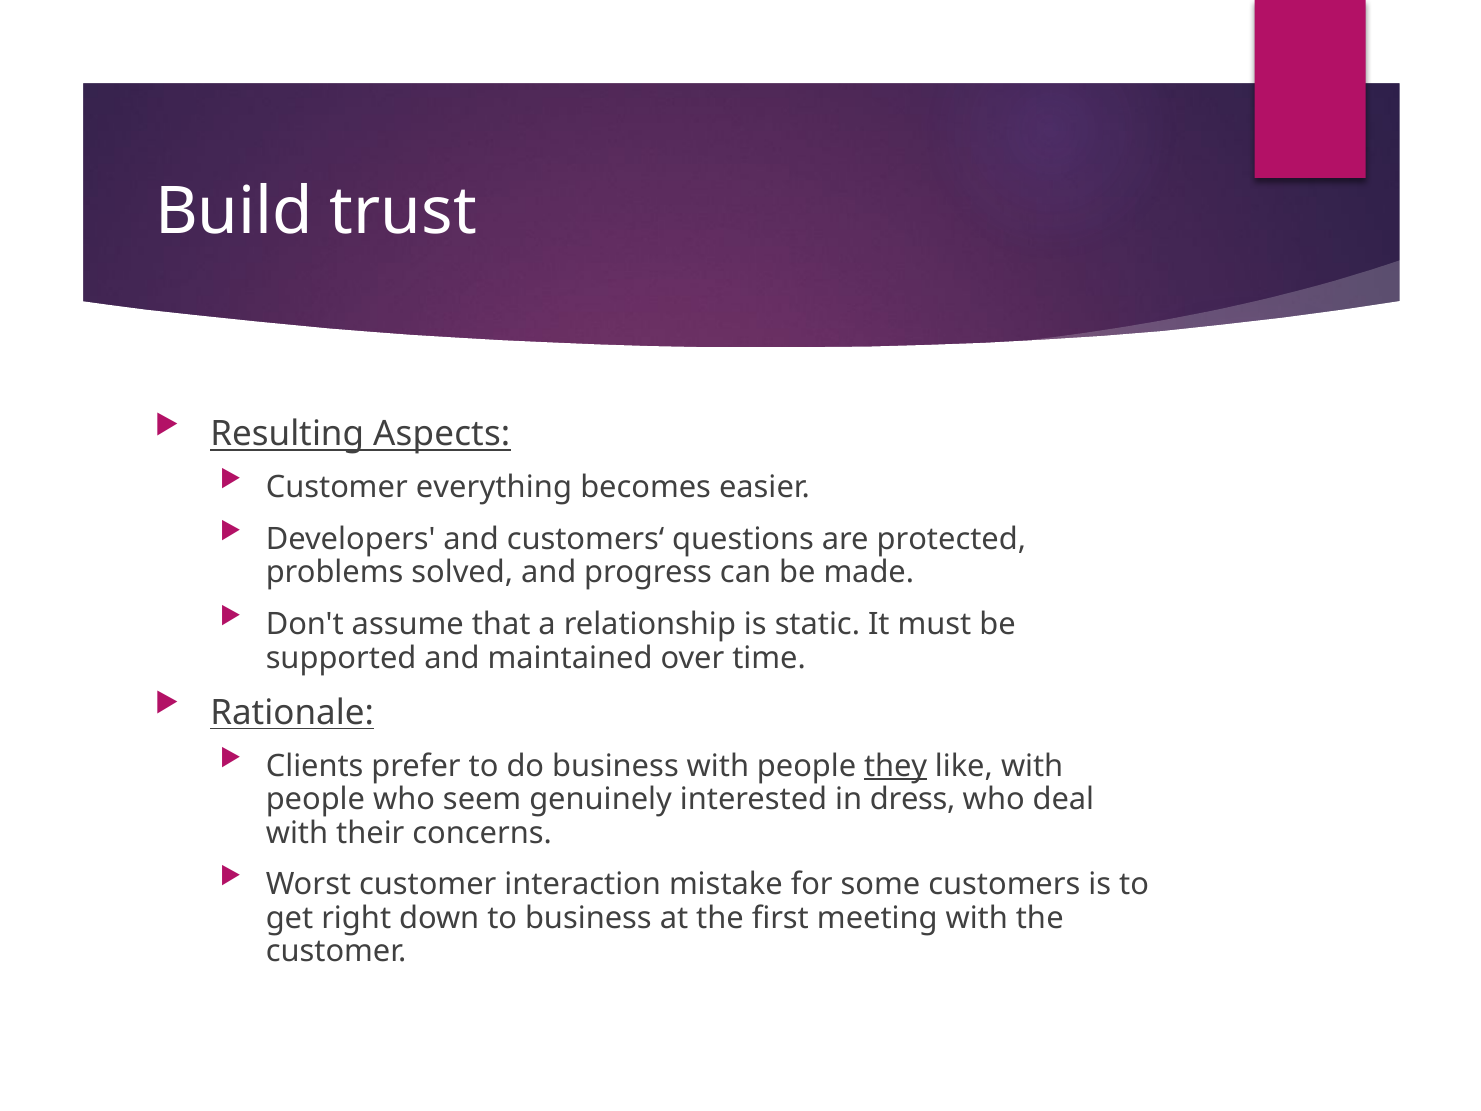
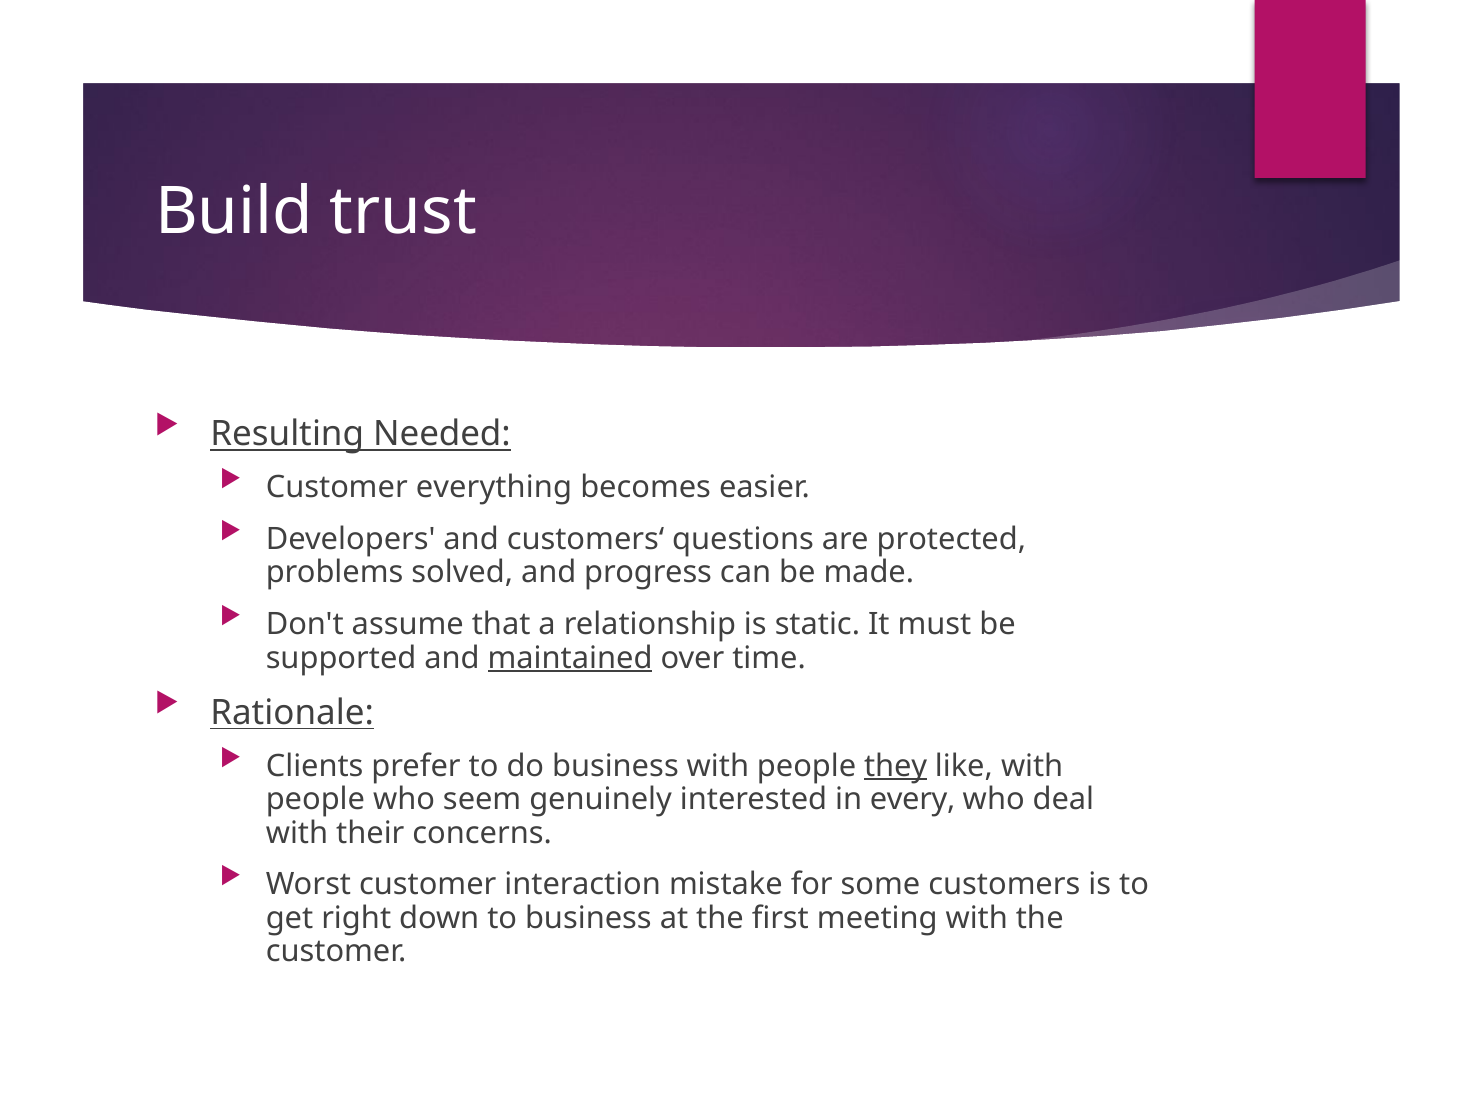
Aspects: Aspects -> Needed (442, 434)
maintained underline: none -> present (570, 658)
dress: dress -> every (913, 799)
